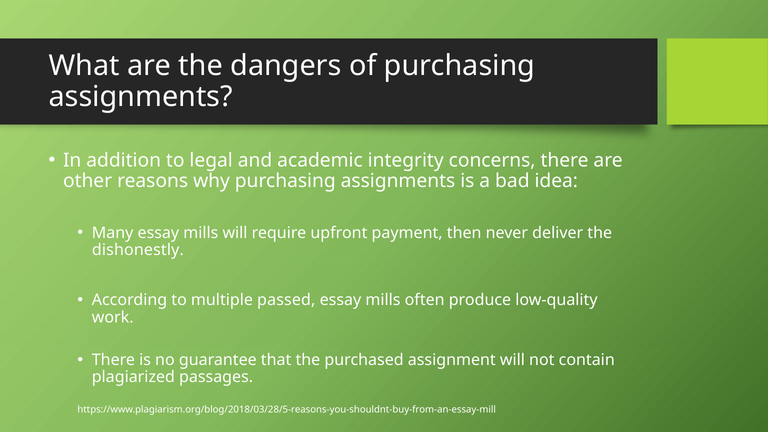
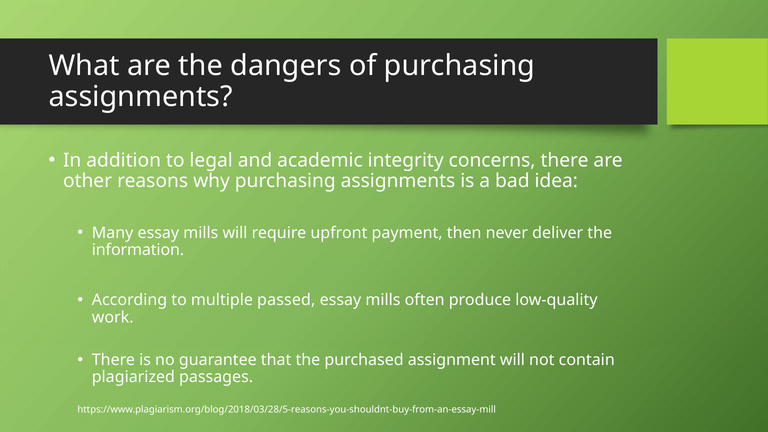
dishonestly: dishonestly -> information (138, 250)
